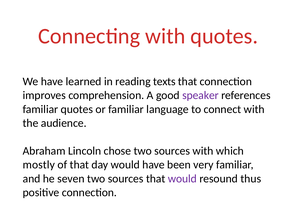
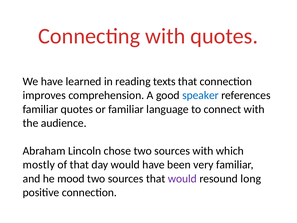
speaker colour: purple -> blue (200, 95)
seven: seven -> mood (71, 178)
thus: thus -> long (251, 178)
